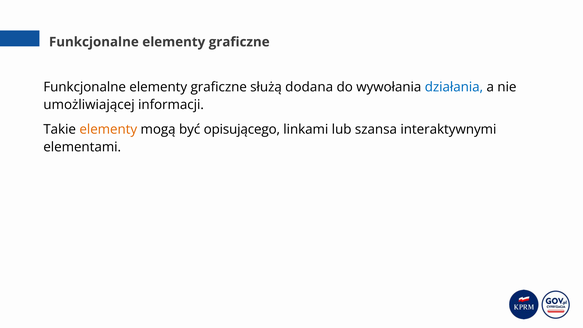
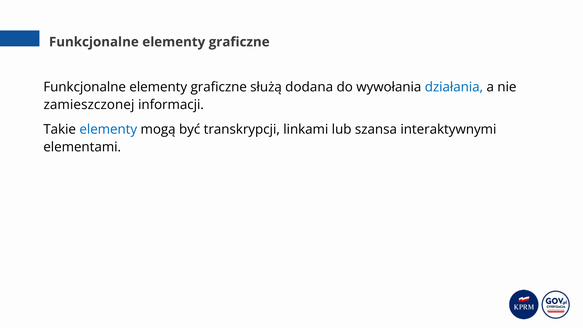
umożliwiającej: umożliwiającej -> zamieszczonej (89, 105)
elementy colour: orange -> blue (108, 130)
opisującego: opisującego -> transkrypcji (242, 130)
